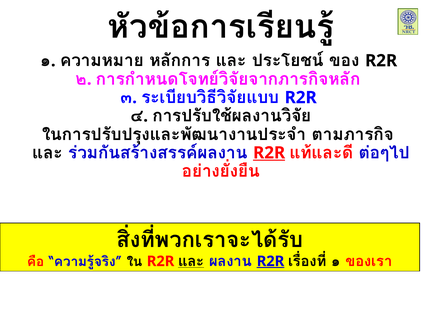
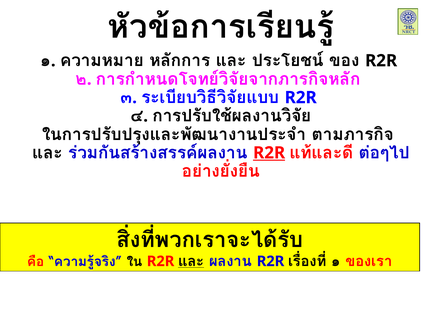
R2R underline: present -> none (271, 261)
